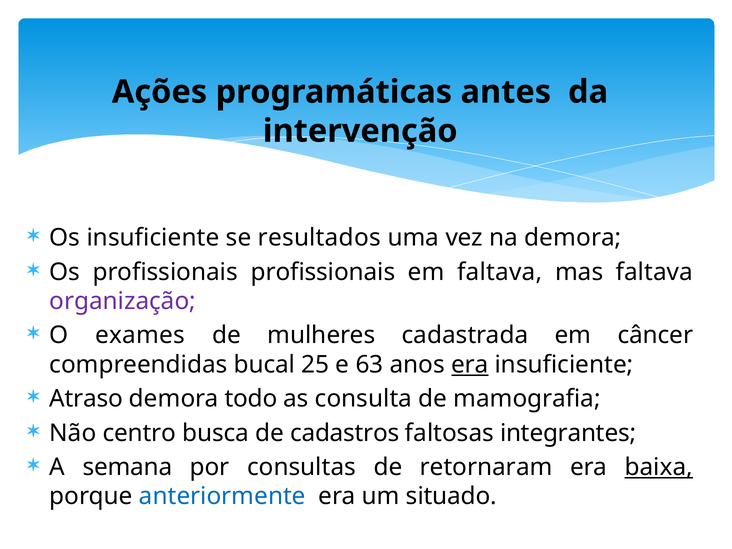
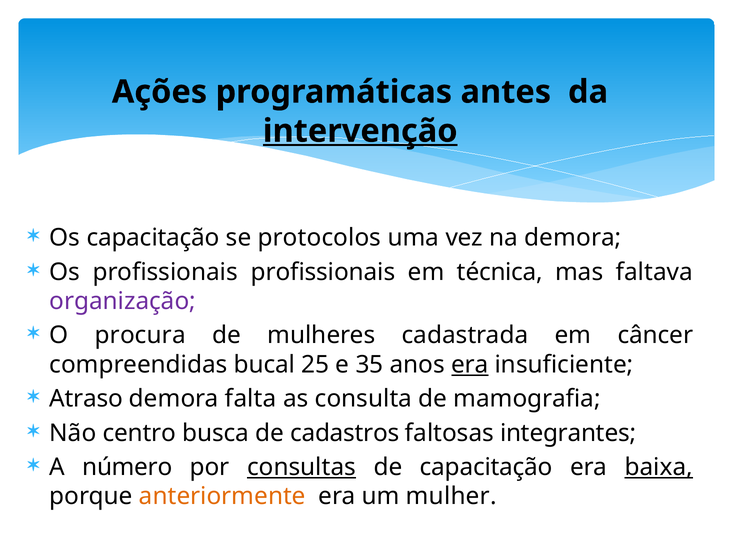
intervenção underline: none -> present (360, 131)
Os insuficiente: insuficiente -> capacitação (153, 238)
resultados: resultados -> protocolos (319, 238)
em faltava: faltava -> técnica (500, 272)
exames: exames -> procura (140, 335)
63: 63 -> 35 (369, 365)
todo: todo -> falta (251, 399)
semana: semana -> número (127, 467)
consultas underline: none -> present (302, 467)
de retornaram: retornaram -> capacitação (486, 467)
anteriormente colour: blue -> orange (222, 496)
situado: situado -> mulher (451, 496)
